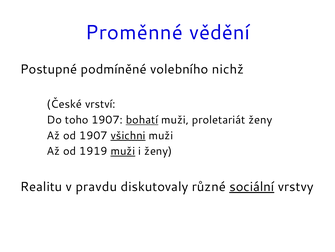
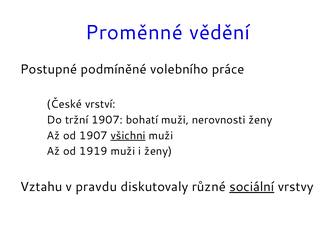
nichž: nichž -> práce (228, 69)
toho: toho -> tržní (77, 120)
bohatí underline: present -> none (142, 120)
proletariát: proletariát -> nerovnosti (219, 120)
muži underline: present -> none (123, 151)
Realitu: Realitu -> Vztahu (41, 186)
